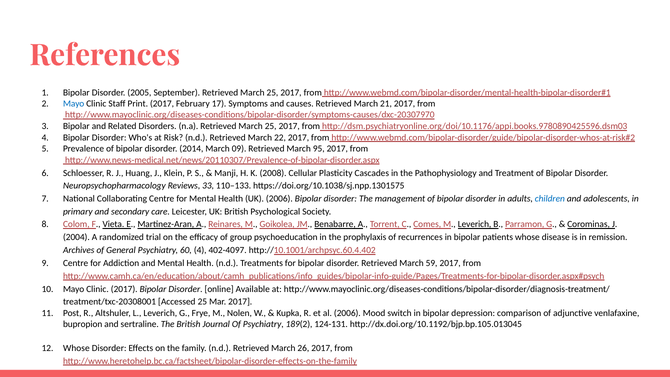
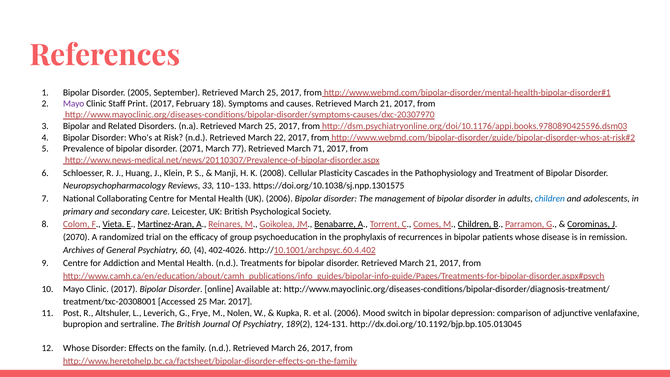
Mayo colour: blue -> purple (74, 104)
17: 17 -> 18 (219, 104)
2014: 2014 -> 2071 (191, 149)
09: 09 -> 77 (239, 149)
95: 95 -> 71 (319, 149)
M Leverich: Leverich -> Children (475, 224)
2004: 2004 -> 2070 (76, 237)
402-4097: 402-4097 -> 402-4026 (228, 250)
disorder Retrieved March 59: 59 -> 21 (432, 263)
